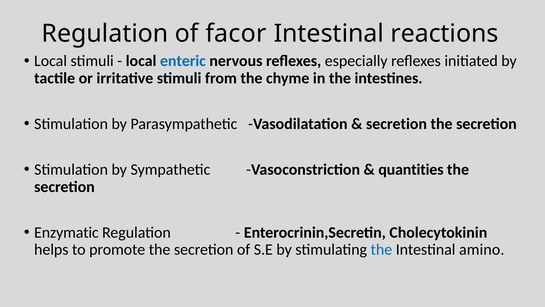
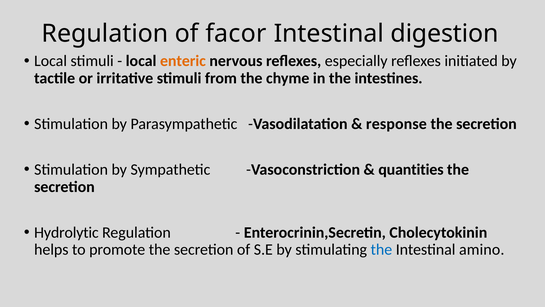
reactions: reactions -> digestion (444, 34)
enteric colour: blue -> orange (183, 61)
secretion: secretion -> response (396, 124)
Enzymatic: Enzymatic -> Hydrolytic (66, 232)
